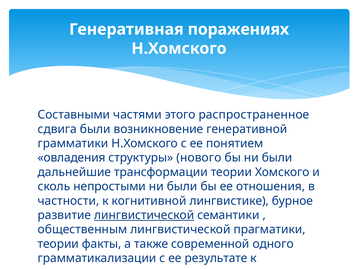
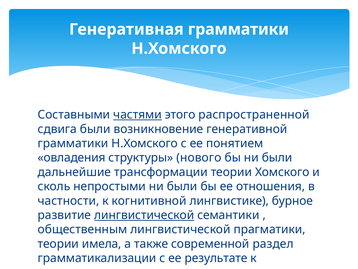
Генеративная поражениях: поражениях -> грамматики (238, 29)
частями underline: none -> present (138, 115)
распространенное: распространенное -> распространенной (254, 115)
факты: факты -> имела (102, 243)
одного: одного -> раздел (273, 243)
